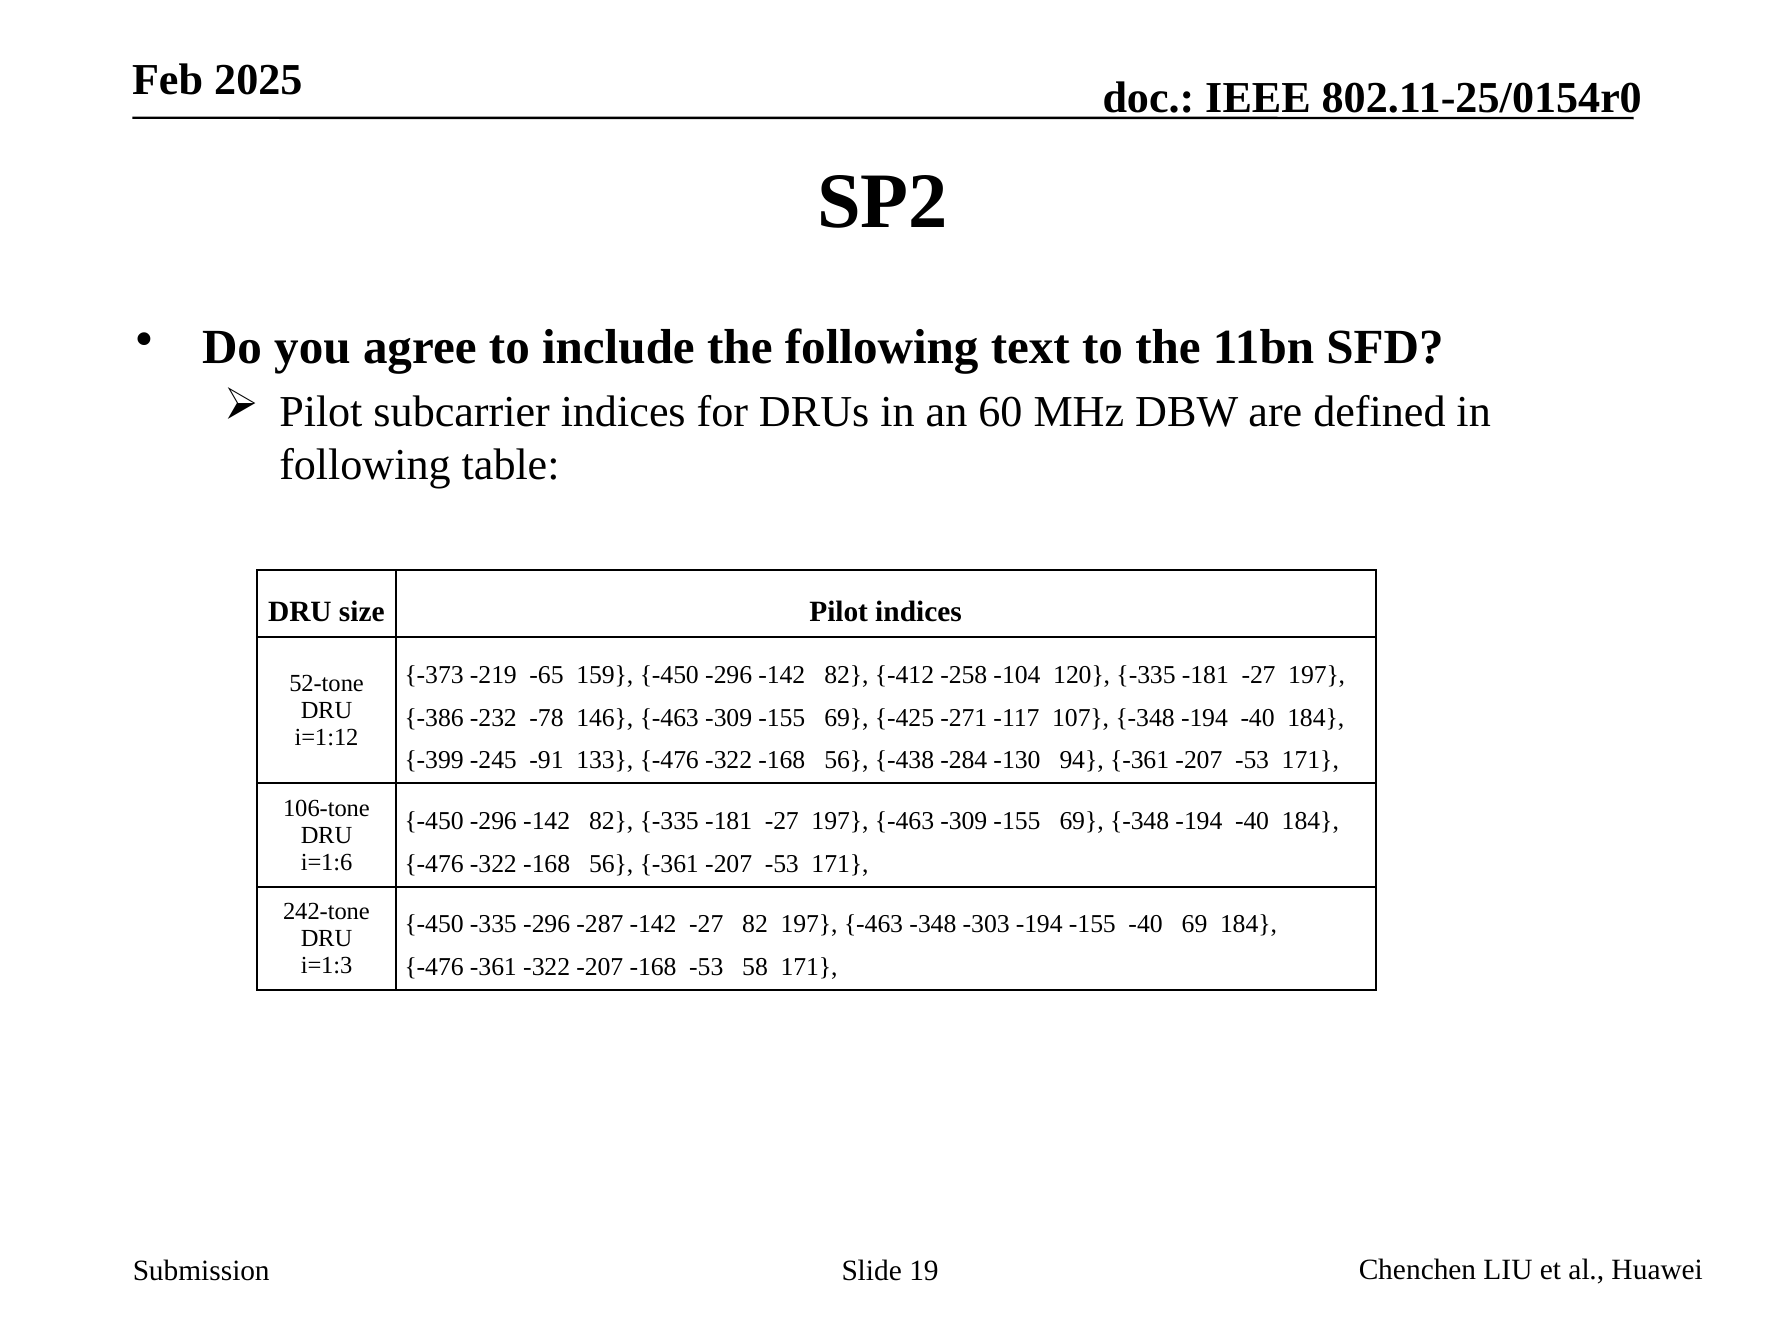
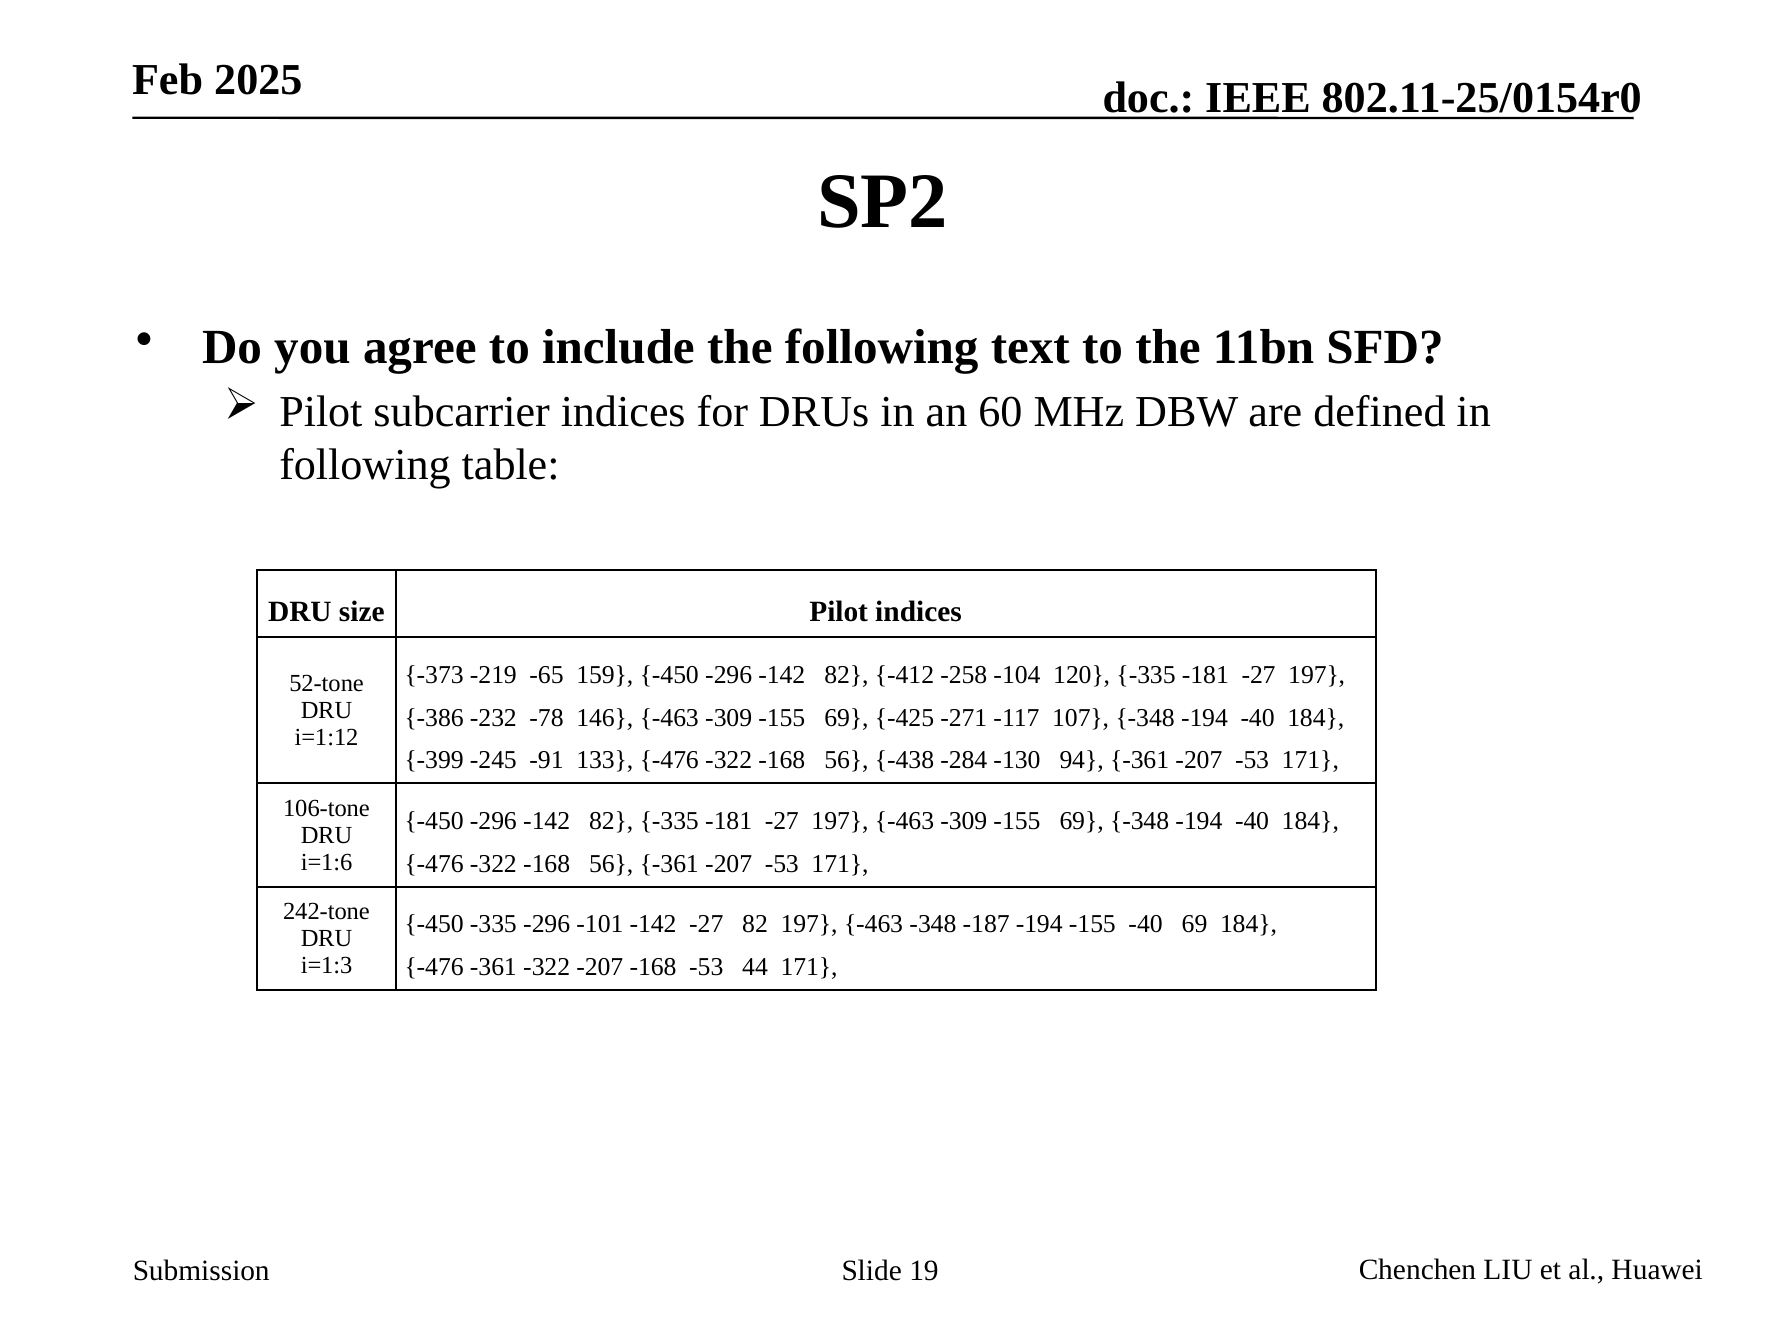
-287: -287 -> -101 (600, 924)
-303: -303 -> -187 (986, 924)
58: 58 -> 44 (755, 967)
